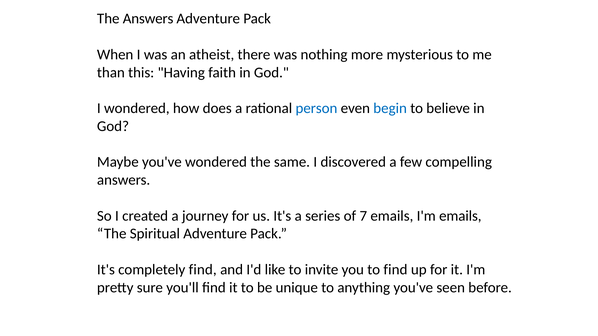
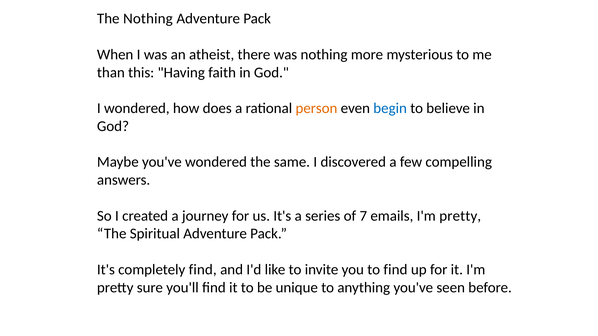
The Answers: Answers -> Nothing (148, 19)
person colour: blue -> orange (316, 108)
emails I'm emails: emails -> pretty (460, 216)
